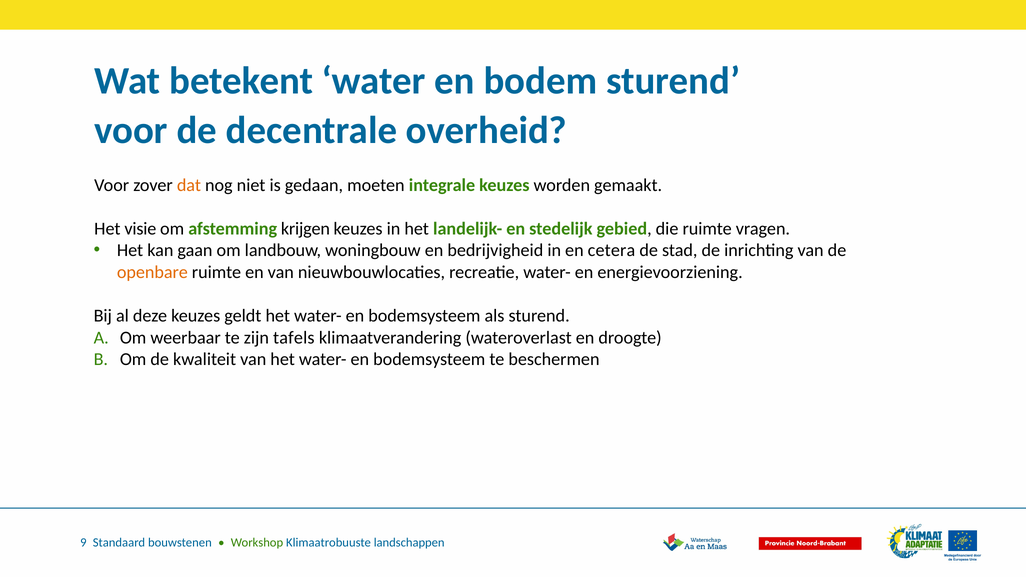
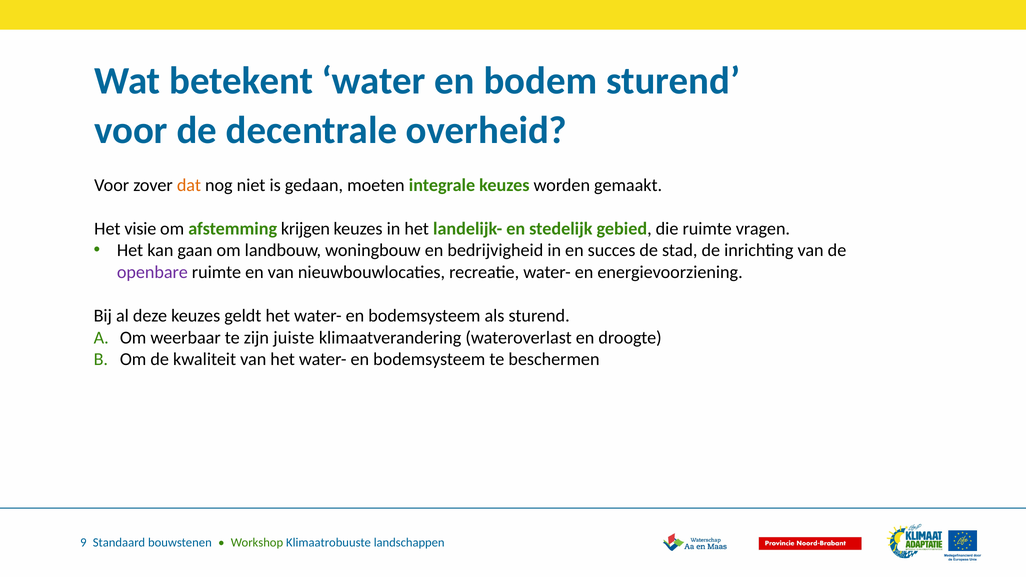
cetera: cetera -> succes (612, 251)
openbare colour: orange -> purple (152, 272)
tafels: tafels -> juiste (294, 338)
